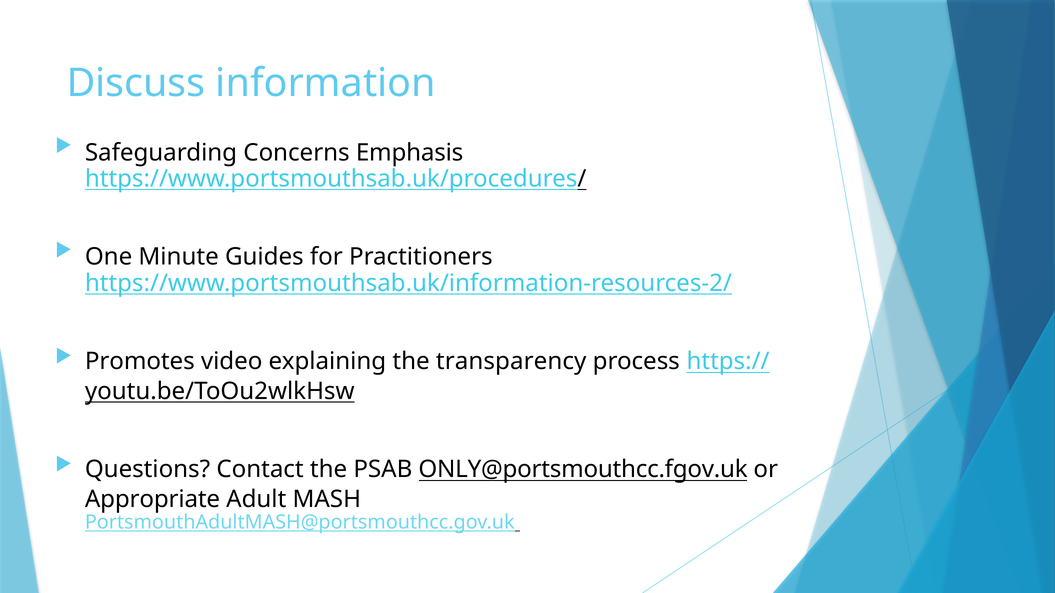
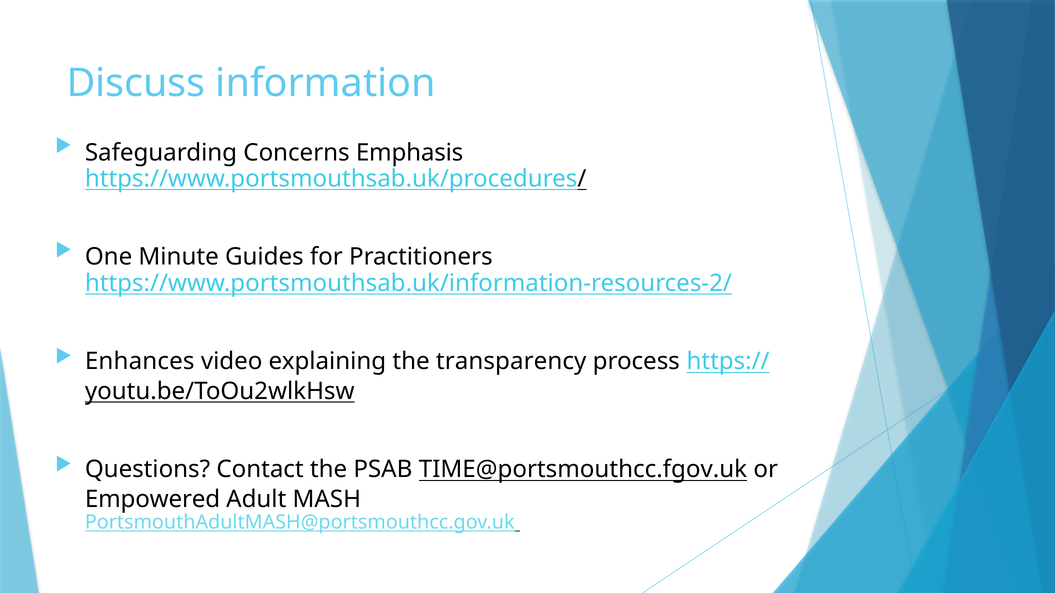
Promotes: Promotes -> Enhances (140, 362)
ONLY@portsmouthcc.fgov.uk: ONLY@portsmouthcc.fgov.uk -> TIME@portsmouthcc.fgov.uk (583, 470)
Appropriate: Appropriate -> Empowered (153, 499)
